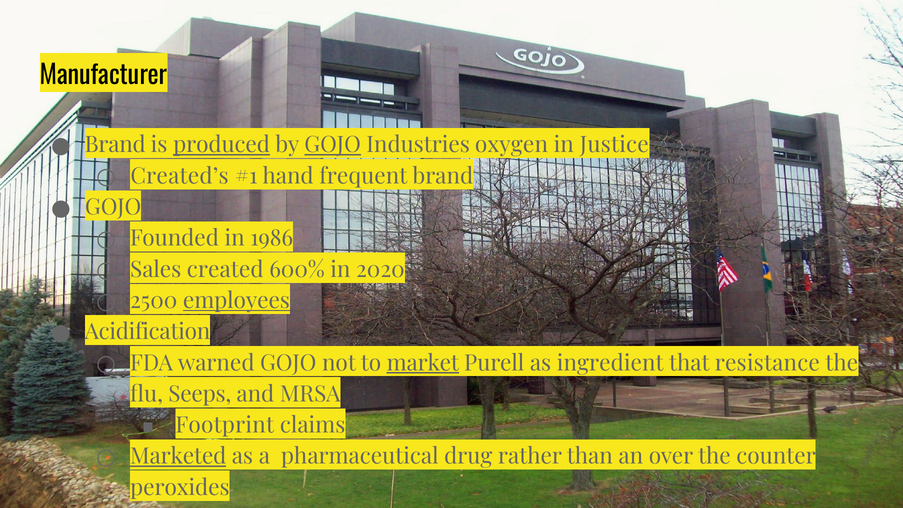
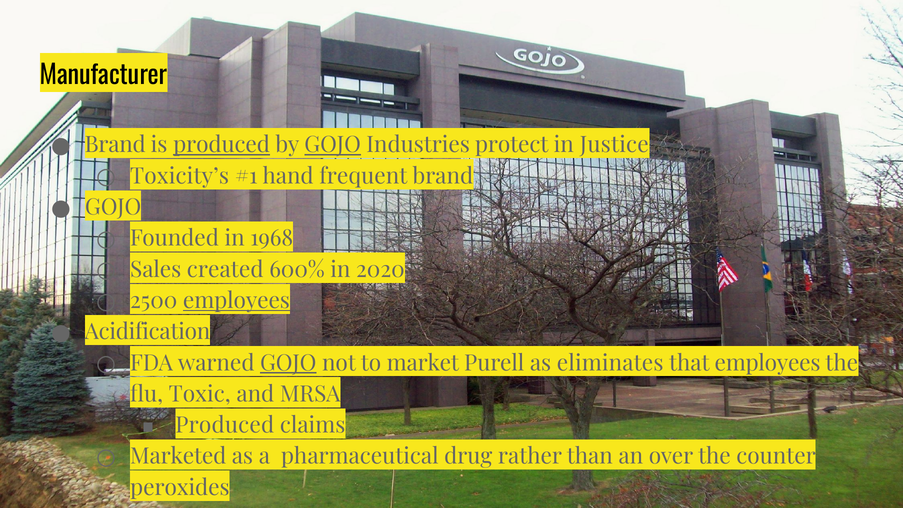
oxygen: oxygen -> protect (512, 145)
Created’s: Created’s -> Toxicity’s (180, 176)
1986: 1986 -> 1968 (272, 238)
GOJO underline: none -> present (288, 363)
market underline: present -> none (423, 363)
ingredient: ingredient -> eliminates (610, 363)
that resistance: resistance -> employees (768, 363)
Seeps: Seeps -> Toxic (200, 394)
Footprint: Footprint -> Produced (225, 425)
Marketed underline: present -> none (178, 456)
